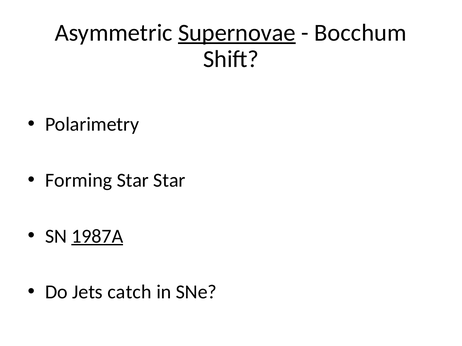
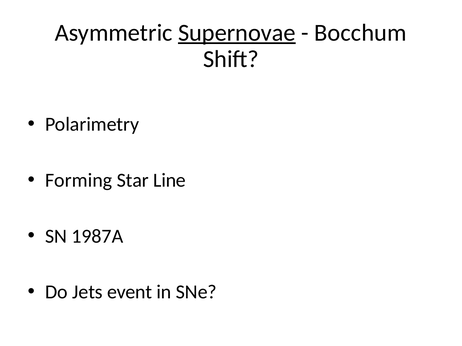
Star Star: Star -> Line (170, 180)
1987A underline: present -> none (97, 236)
catch: catch -> event (130, 292)
